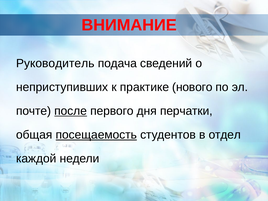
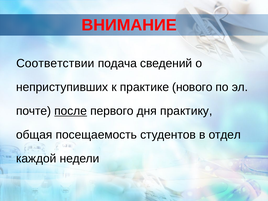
Руководитель: Руководитель -> Соответствии (55, 63)
перчатки: перчатки -> практику (186, 111)
посещаемость underline: present -> none (96, 135)
